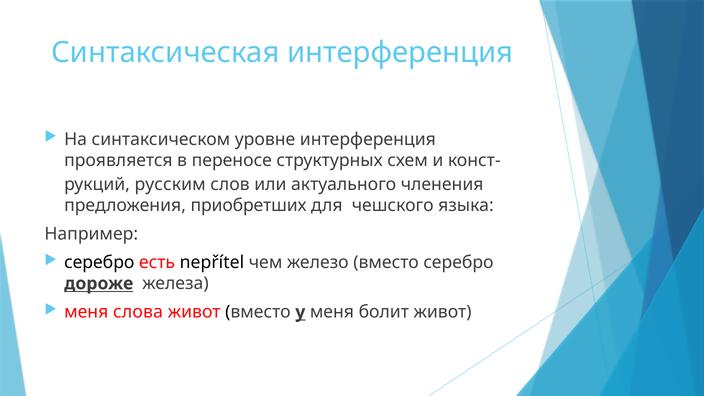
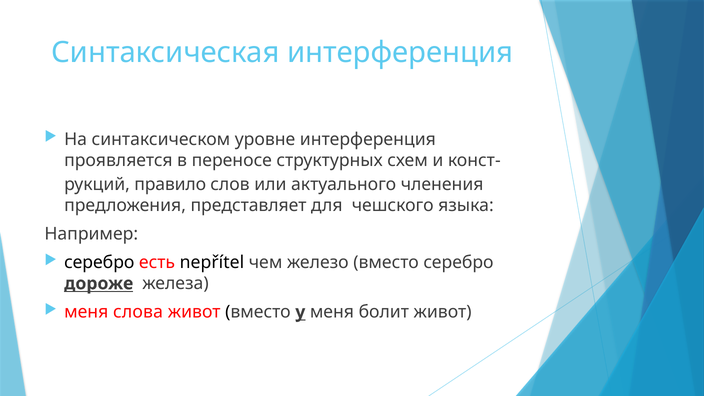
русским: русским -> правило (170, 184)
приобретших: приобретших -> представляет (249, 205)
